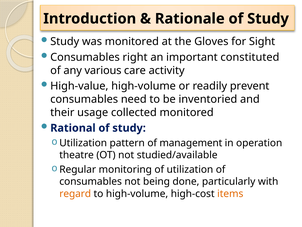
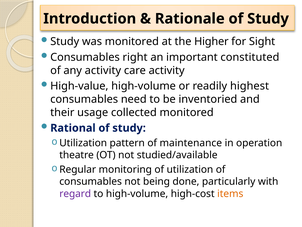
Gloves: Gloves -> Higher (211, 42)
any various: various -> activity (103, 70)
prevent: prevent -> highest (250, 86)
management: management -> maintenance (191, 143)
regard colour: orange -> purple (75, 193)
